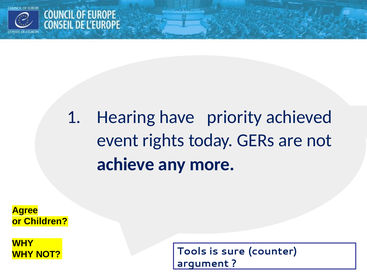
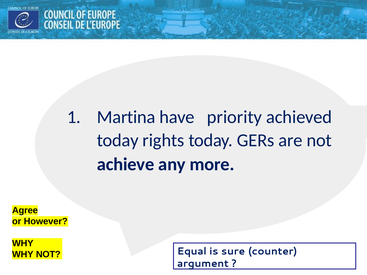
Hearing: Hearing -> Martina (126, 117)
event: event -> today (118, 140)
Children: Children -> However (46, 222)
Tools: Tools -> Equal (192, 252)
